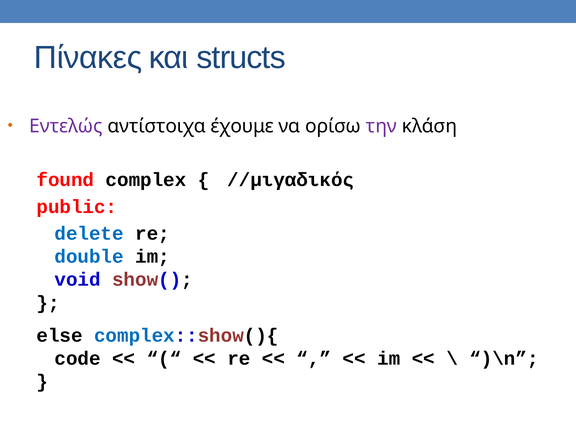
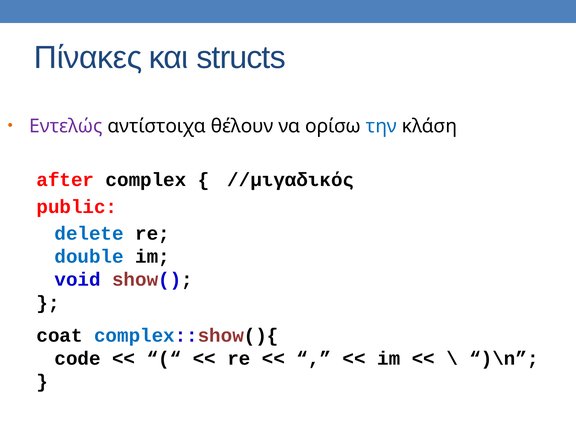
έχουμε: έχουμε -> θέλουν (242, 126)
την colour: purple -> blue (381, 126)
found: found -> after (65, 180)
else: else -> coat (60, 335)
